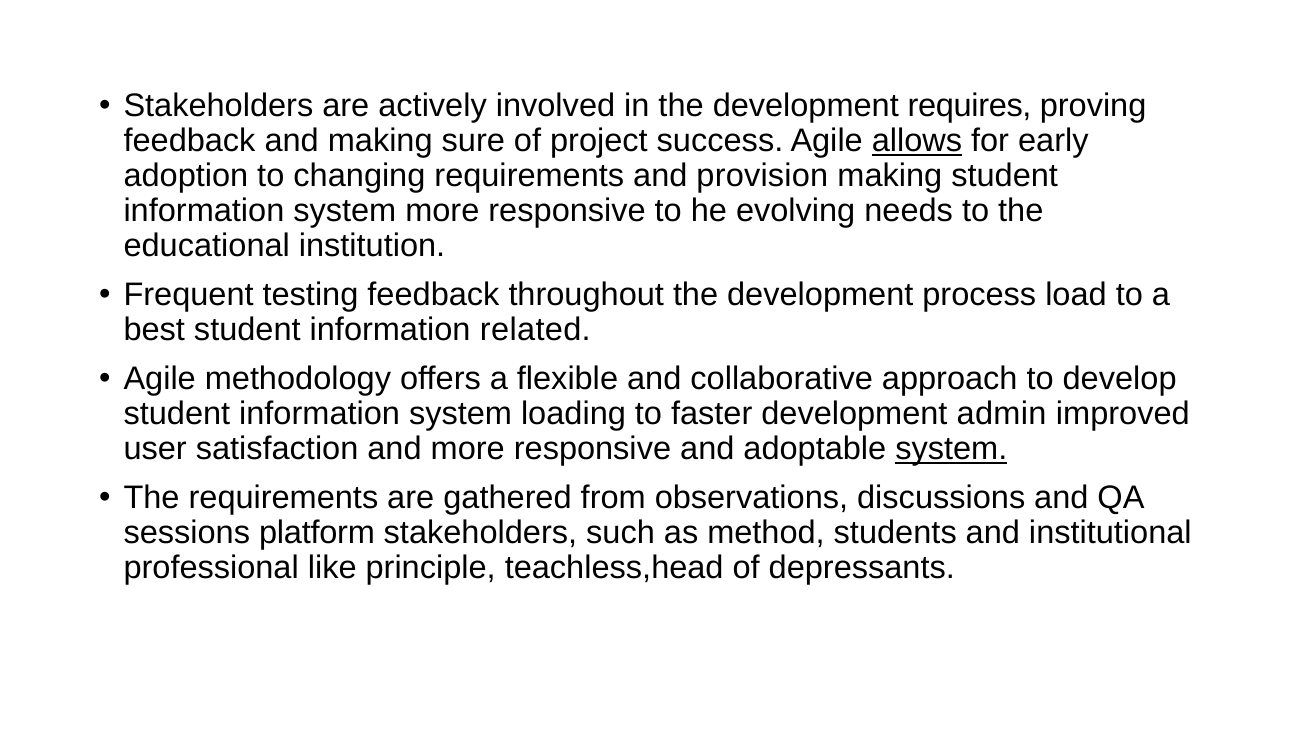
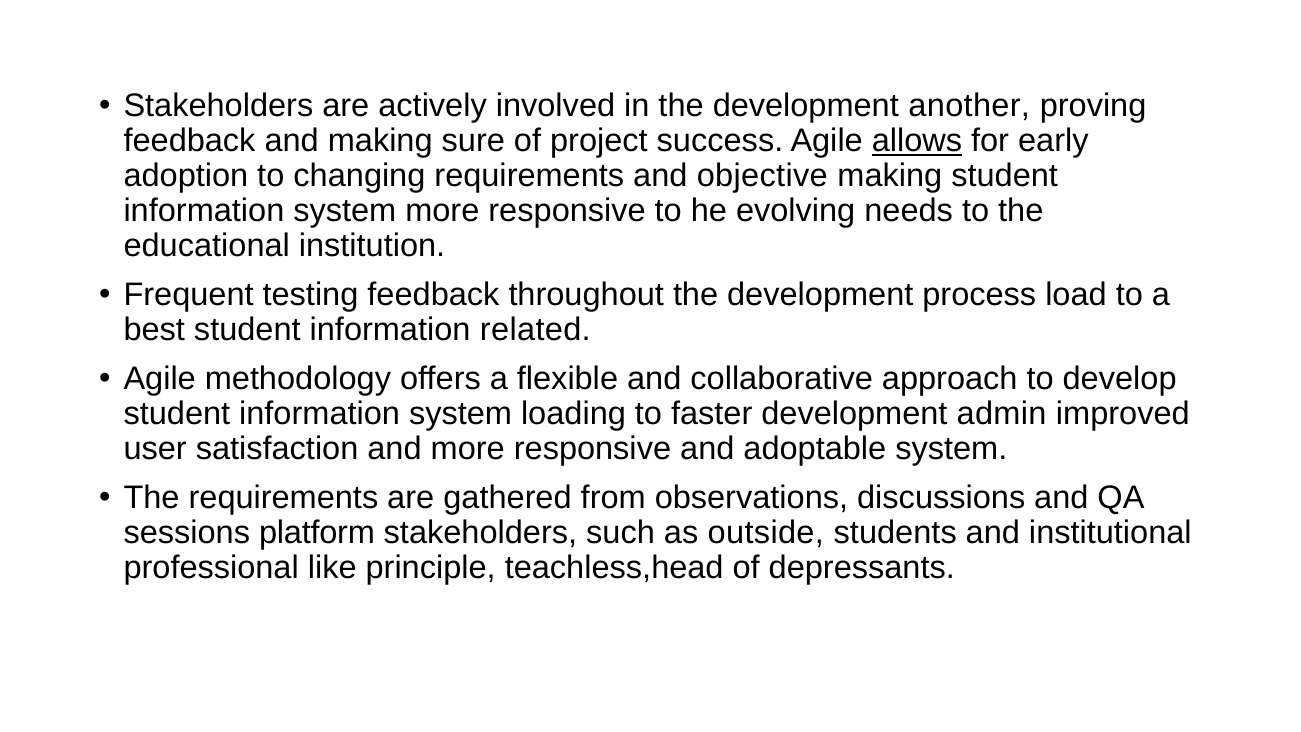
requires: requires -> another (969, 106)
provision: provision -> objective (762, 176)
system underline: present -> none (951, 449)
method: method -> outside (766, 533)
